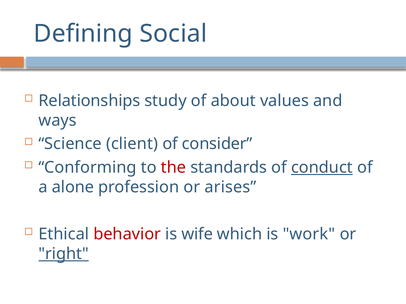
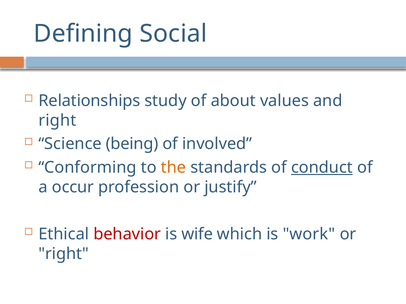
ways: ways -> right (57, 121)
client: client -> being (132, 144)
consider: consider -> involved (217, 144)
the colour: red -> orange (174, 168)
alone: alone -> occur (73, 187)
arises: arises -> justify (230, 187)
right underline: present -> none (64, 254)
